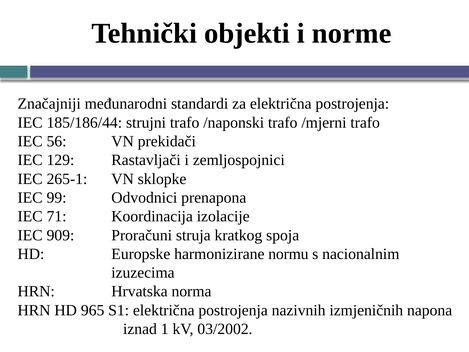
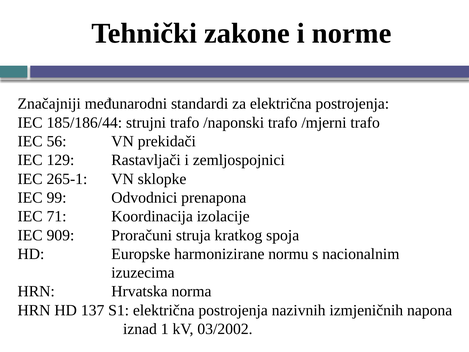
objekti: objekti -> zakone (247, 33)
965: 965 -> 137 (93, 310)
